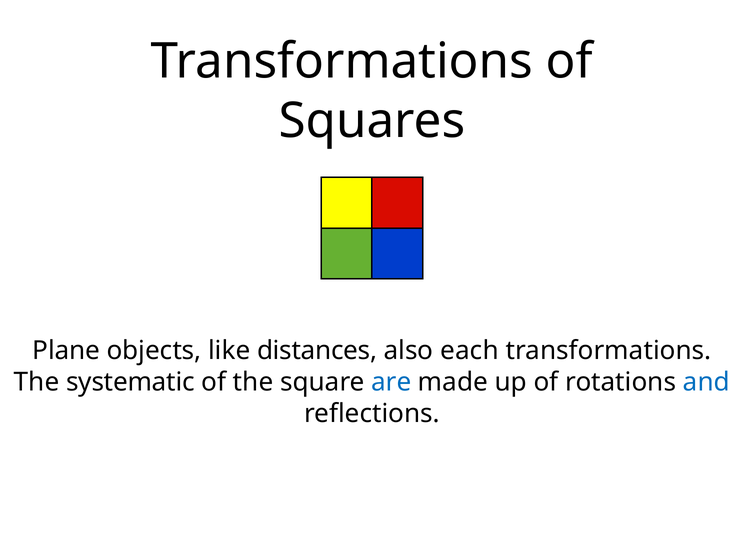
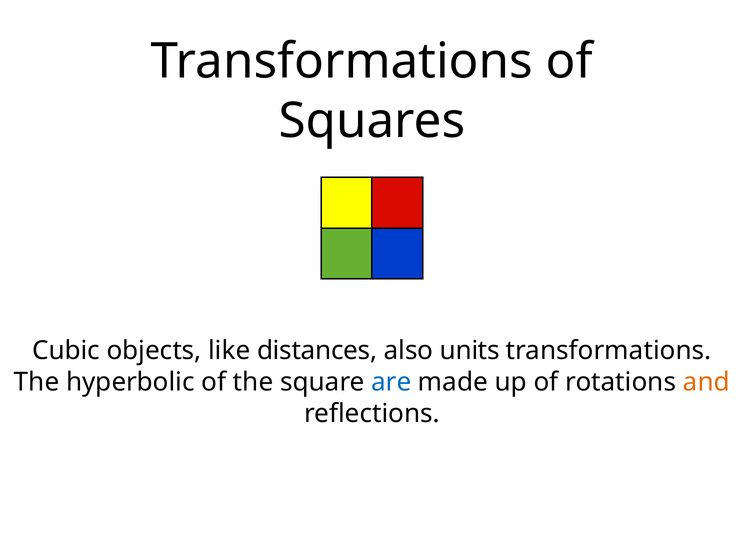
Plane: Plane -> Cubic (66, 351)
each: each -> units (470, 351)
systematic: systematic -> hyperbolic (130, 382)
and colour: blue -> orange (706, 382)
